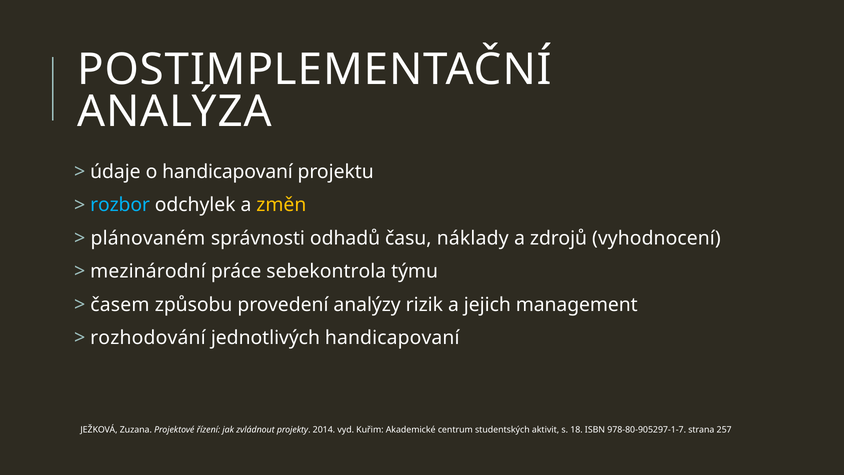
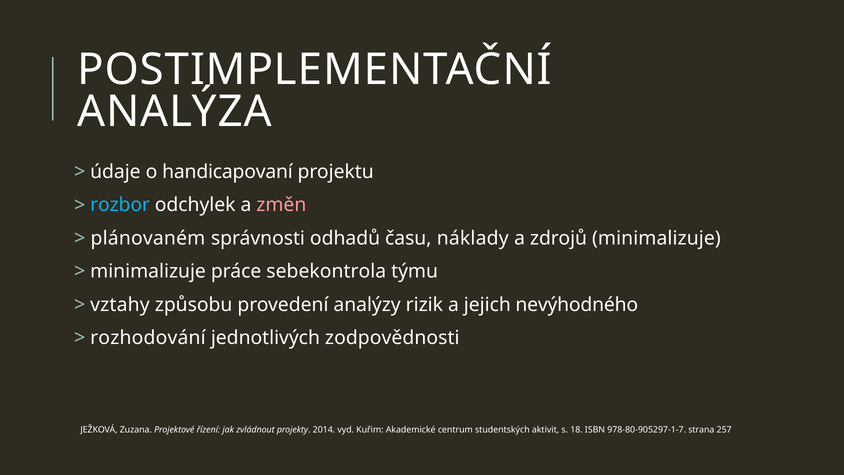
změn colour: yellow -> pink (281, 205)
zdrojů vyhodnocení: vyhodnocení -> minimalizuje (656, 238)
mezinárodní: mezinárodní -> minimalizuje (148, 271)
časem: časem -> vztahy (120, 305)
management: management -> nevýhodného (577, 305)
jednotlivých handicapovaní: handicapovaní -> zodpovědnosti (392, 338)
